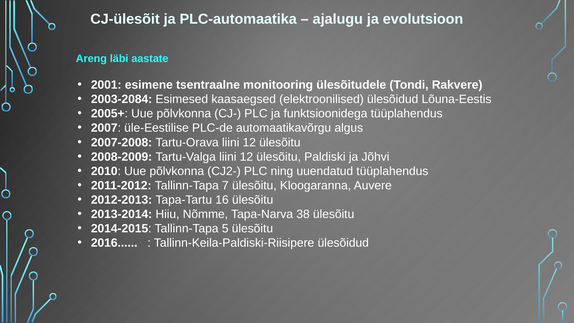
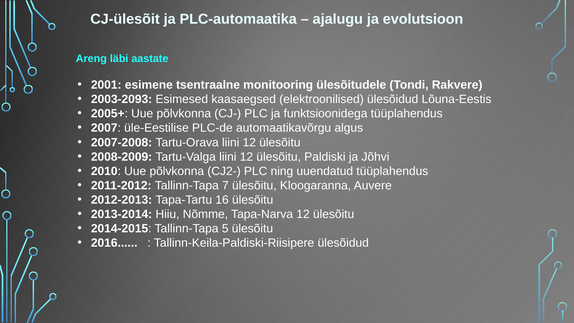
2003-2084: 2003-2084 -> 2003-2093 (122, 99)
Tapa-Narva 38: 38 -> 12 (303, 214)
